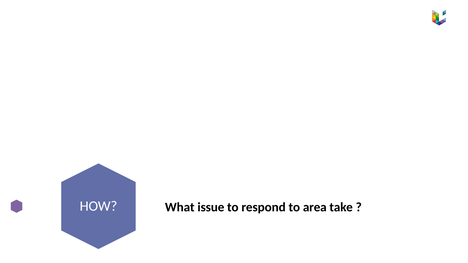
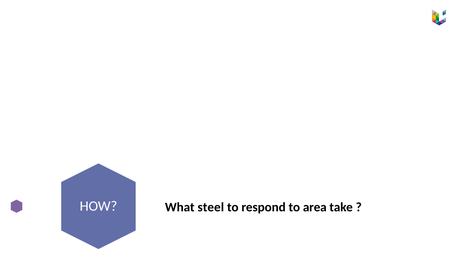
issue: issue -> steel (211, 208)
